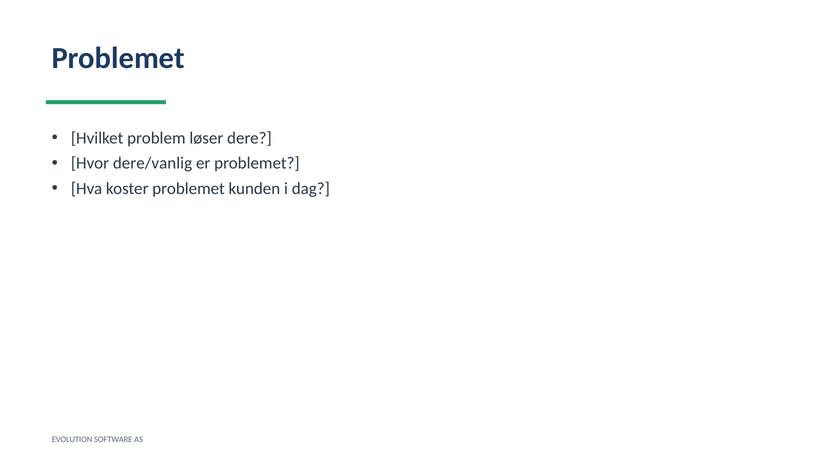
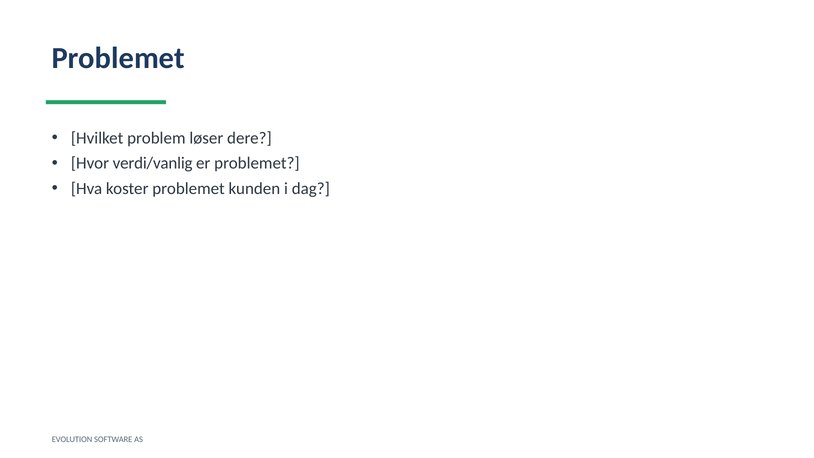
dere/vanlig: dere/vanlig -> verdi/vanlig (153, 163)
